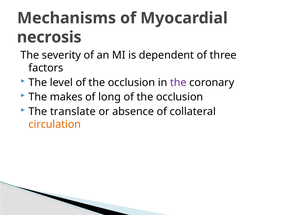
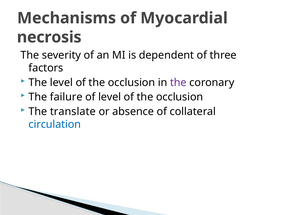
makes: makes -> failure (66, 97)
of long: long -> level (110, 97)
circulation colour: orange -> blue (55, 124)
